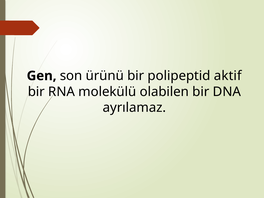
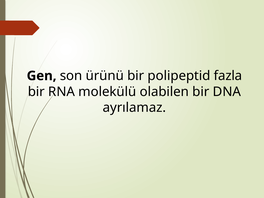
aktif: aktif -> fazla (228, 76)
